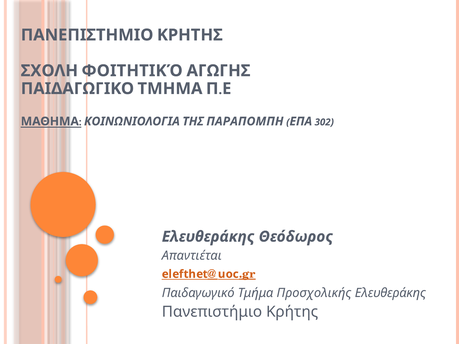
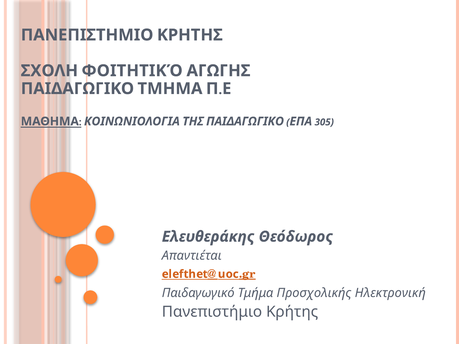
ΤΗΣ ΠΑΡΑΠΟΜΠΗ: ΠΑΡΑΠΟΜΠΗ -> ΠΑΙΔΑΓΩΓΙΚΟ (245, 121)
302: 302 -> 305 (324, 122)
Προσχολικής Ελευθεράκης: Ελευθεράκης -> Ηλεκτρονική (390, 293)
